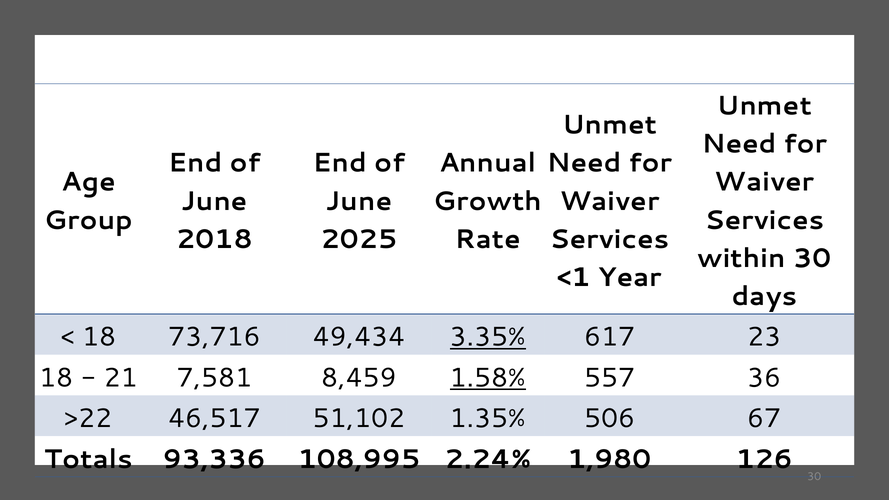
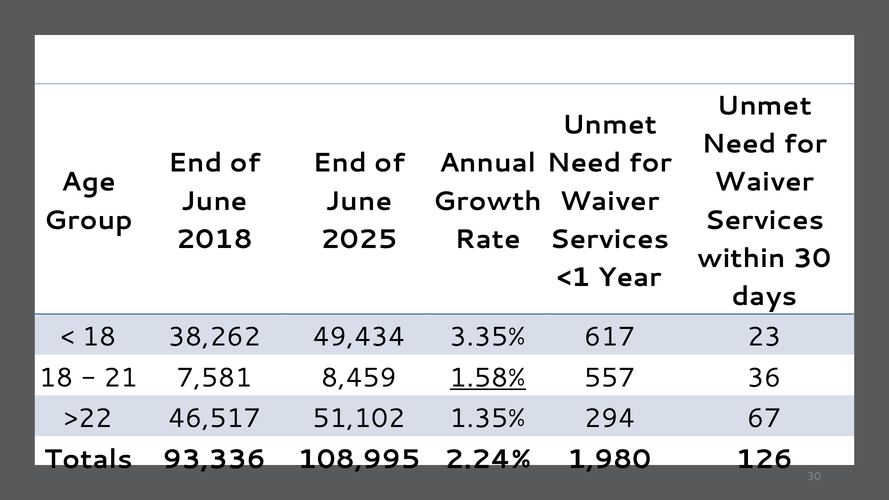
73,716: 73,716 -> 38,262 (214, 337)
3.35% underline: present -> none (488, 337)
506: 506 -> 294 (610, 419)
